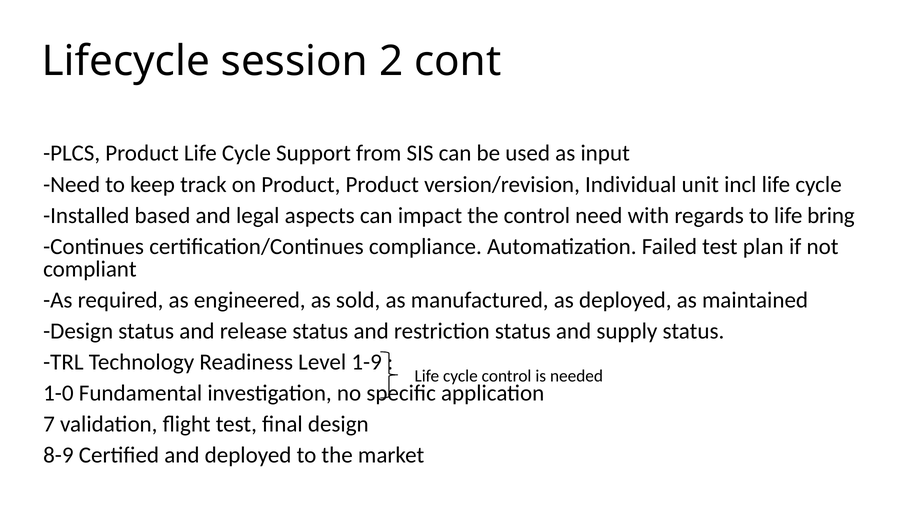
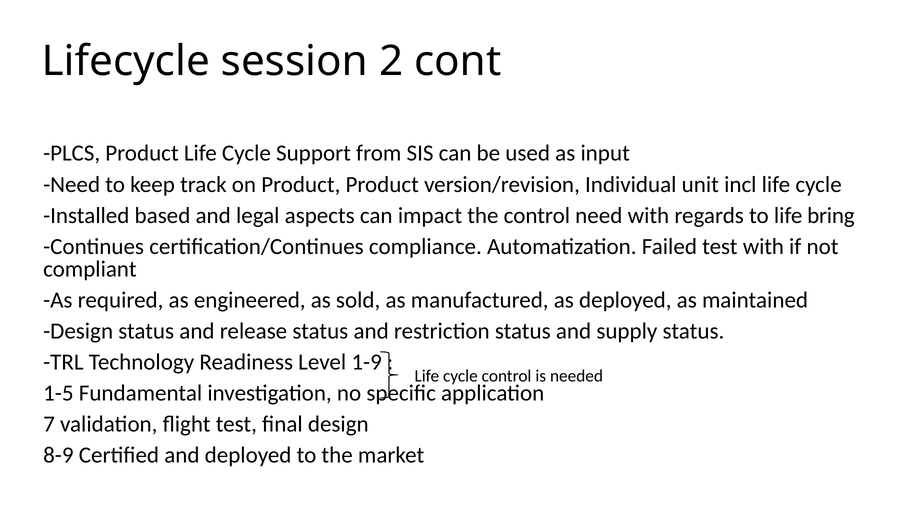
test plan: plan -> with (763, 246)
1-0: 1-0 -> 1-5 (58, 393)
